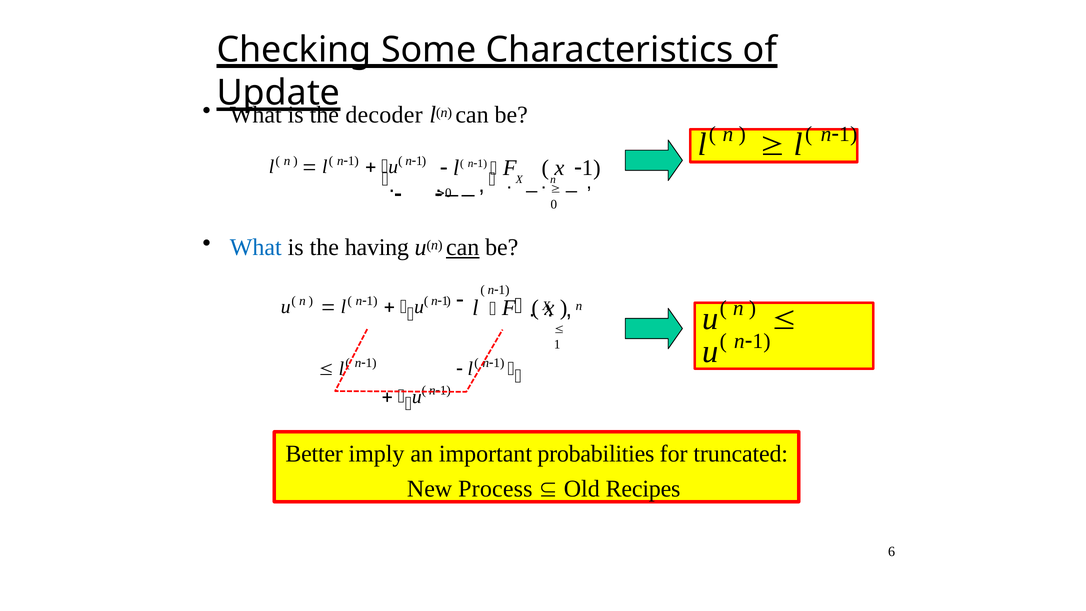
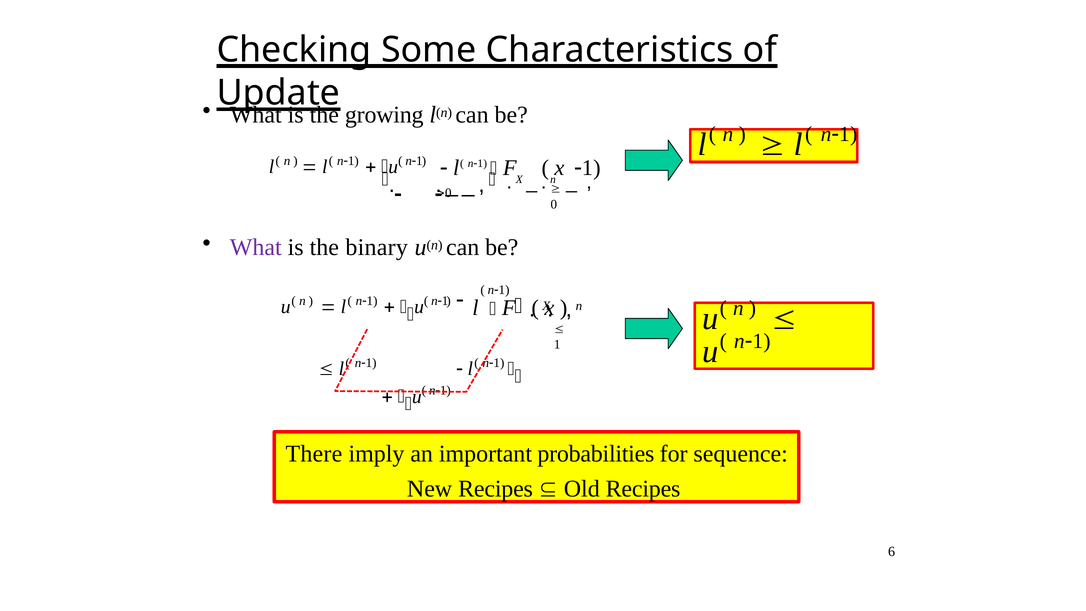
decoder: decoder -> growing (384, 115)
What colour: blue -> purple (256, 247)
having: having -> binary (377, 247)
can underline: present -> none (463, 247)
Better: Better -> There (314, 454)
truncated: truncated -> sequence (741, 454)
New Process: Process -> Recipes (496, 489)
